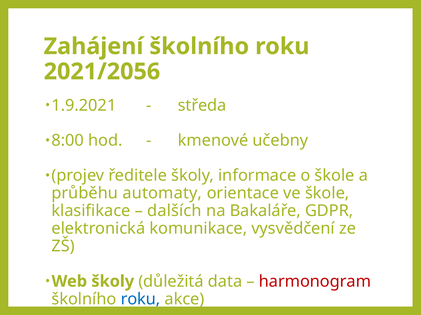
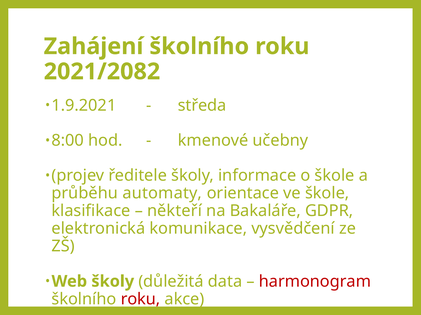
2021/2056: 2021/2056 -> 2021/2082 (102, 72)
dalších: dalších -> někteří (175, 211)
roku colour: blue -> red (141, 300)
